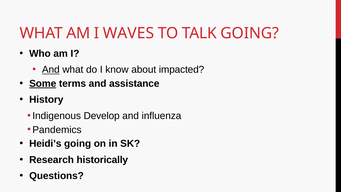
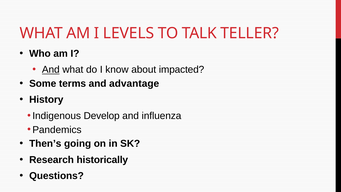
WAVES: WAVES -> LEVELS (129, 33)
TALK GOING: GOING -> TELLER (250, 33)
Some underline: present -> none (43, 84)
assistance: assistance -> advantage (134, 84)
Heidi’s: Heidi’s -> Then’s (45, 144)
